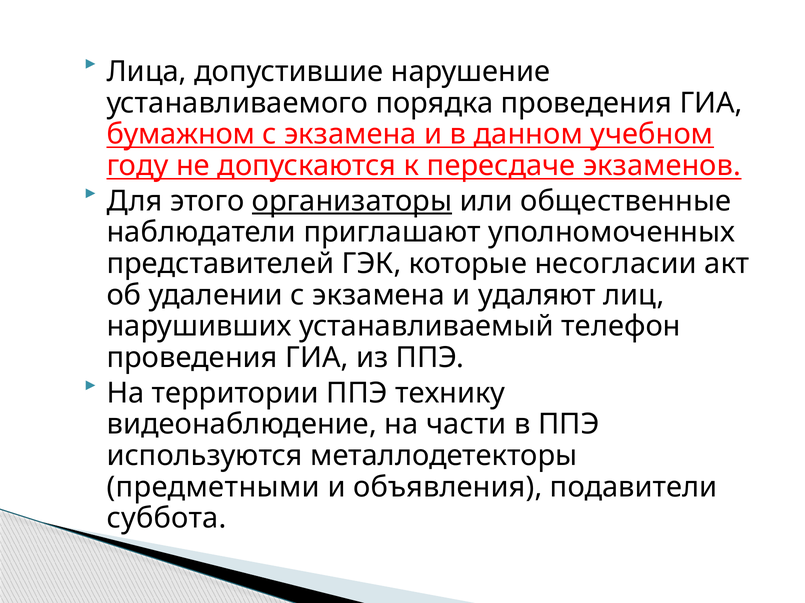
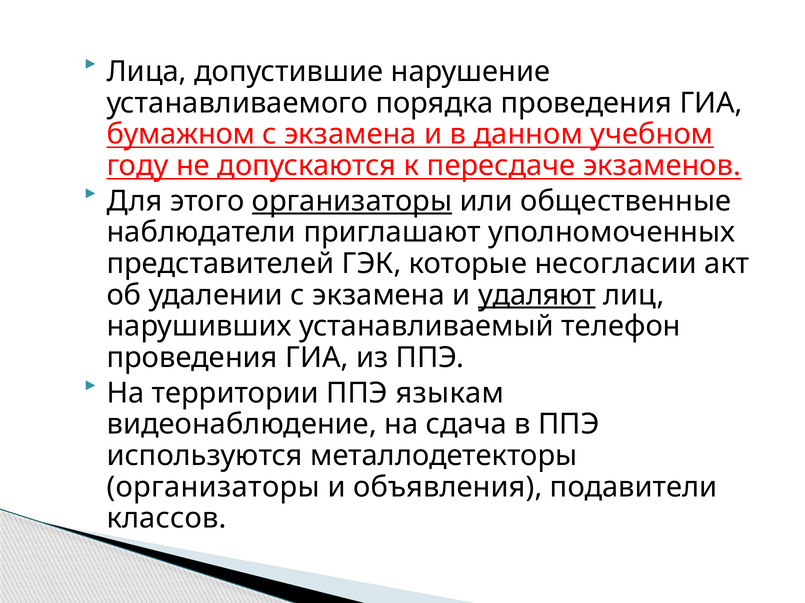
удаляют underline: none -> present (537, 295)
технику: технику -> языкам (450, 393)
части: части -> сдача (466, 425)
предметными: предметными -> организаторы (213, 488)
суббота: суббота -> классов (167, 519)
